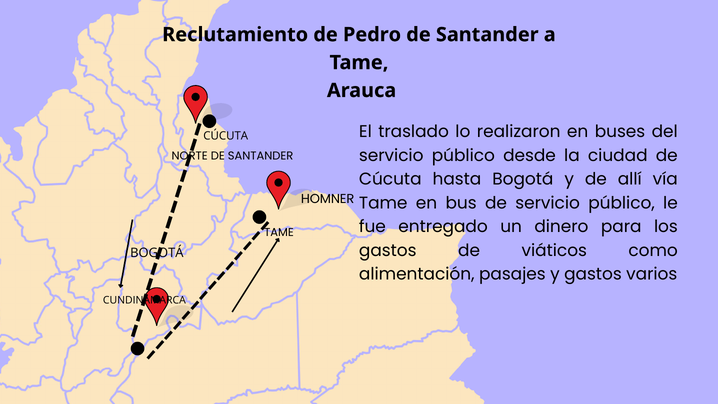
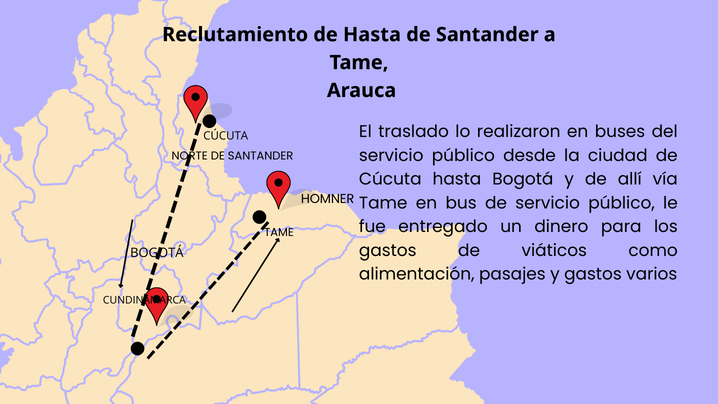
de Pedro: Pedro -> Hasta (372, 35)
